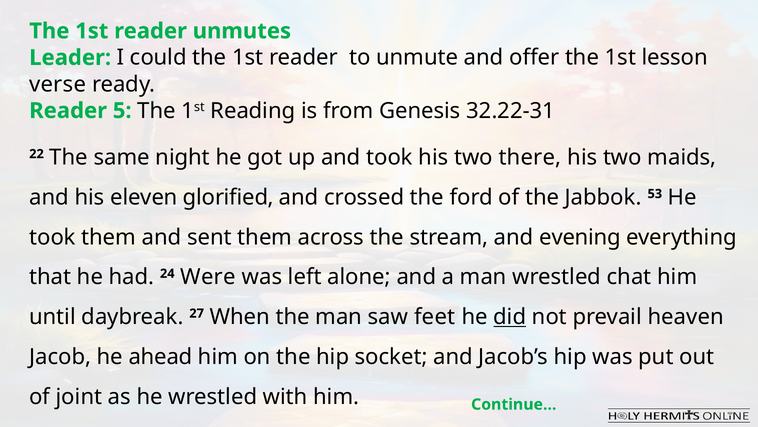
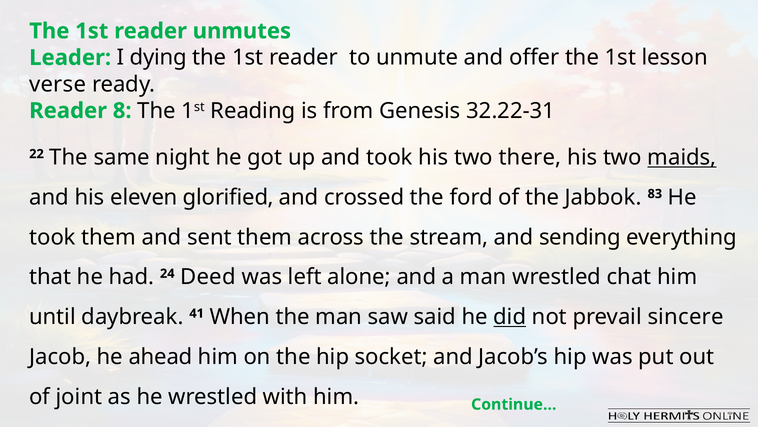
could: could -> dying (158, 58)
5: 5 -> 8 (122, 111)
maids underline: none -> present (682, 157)
53: 53 -> 83 (655, 194)
evening: evening -> sending (580, 237)
Were: Were -> Deed (208, 277)
27: 27 -> 41 (197, 313)
feet: feet -> said (435, 317)
heaven: heaven -> sincere (686, 317)
